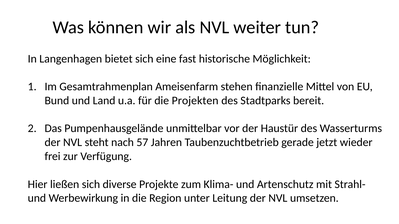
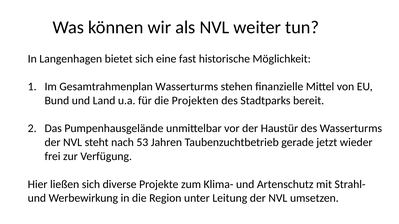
Gesamtrahmenplan Ameisenfarm: Ameisenfarm -> Wasserturms (187, 87)
57: 57 -> 53 (142, 143)
